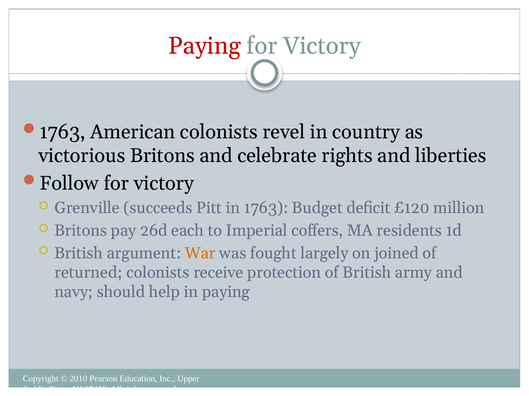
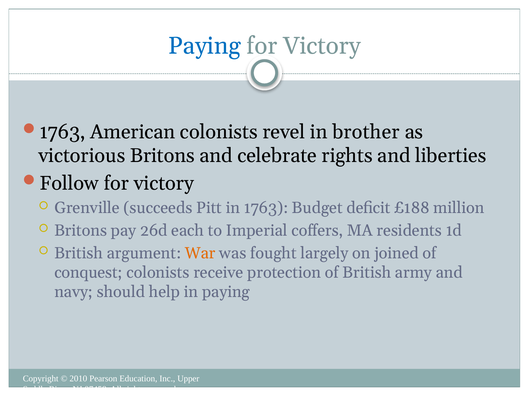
Paying colour: red -> blue (204, 46)
country: country -> brother (366, 132)
£120: £120 -> £188 (412, 208)
returned: returned -> conquest (88, 273)
